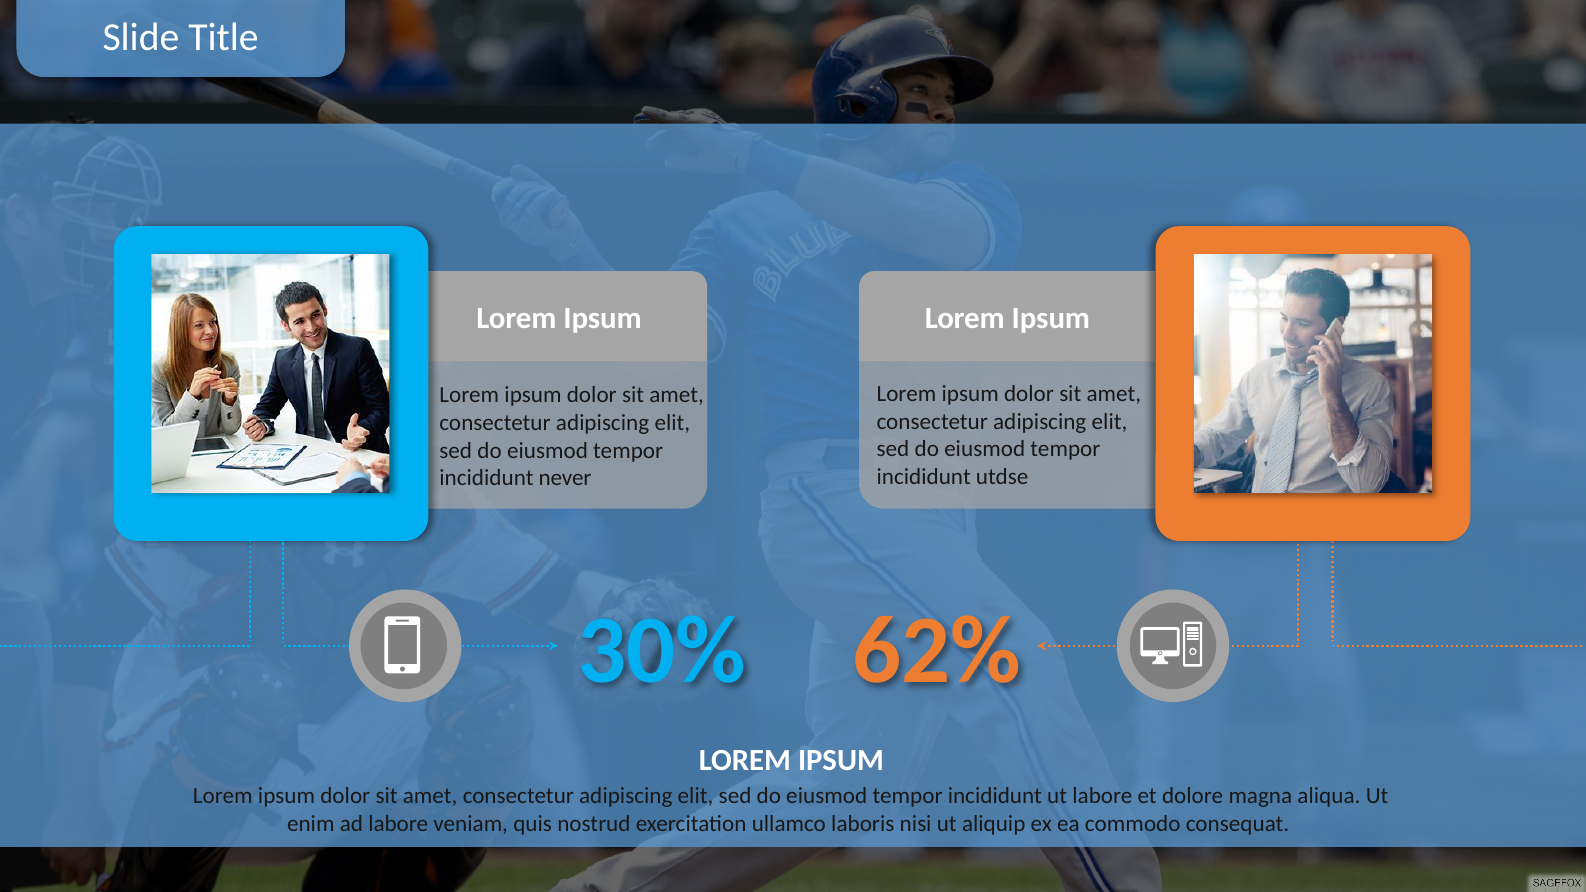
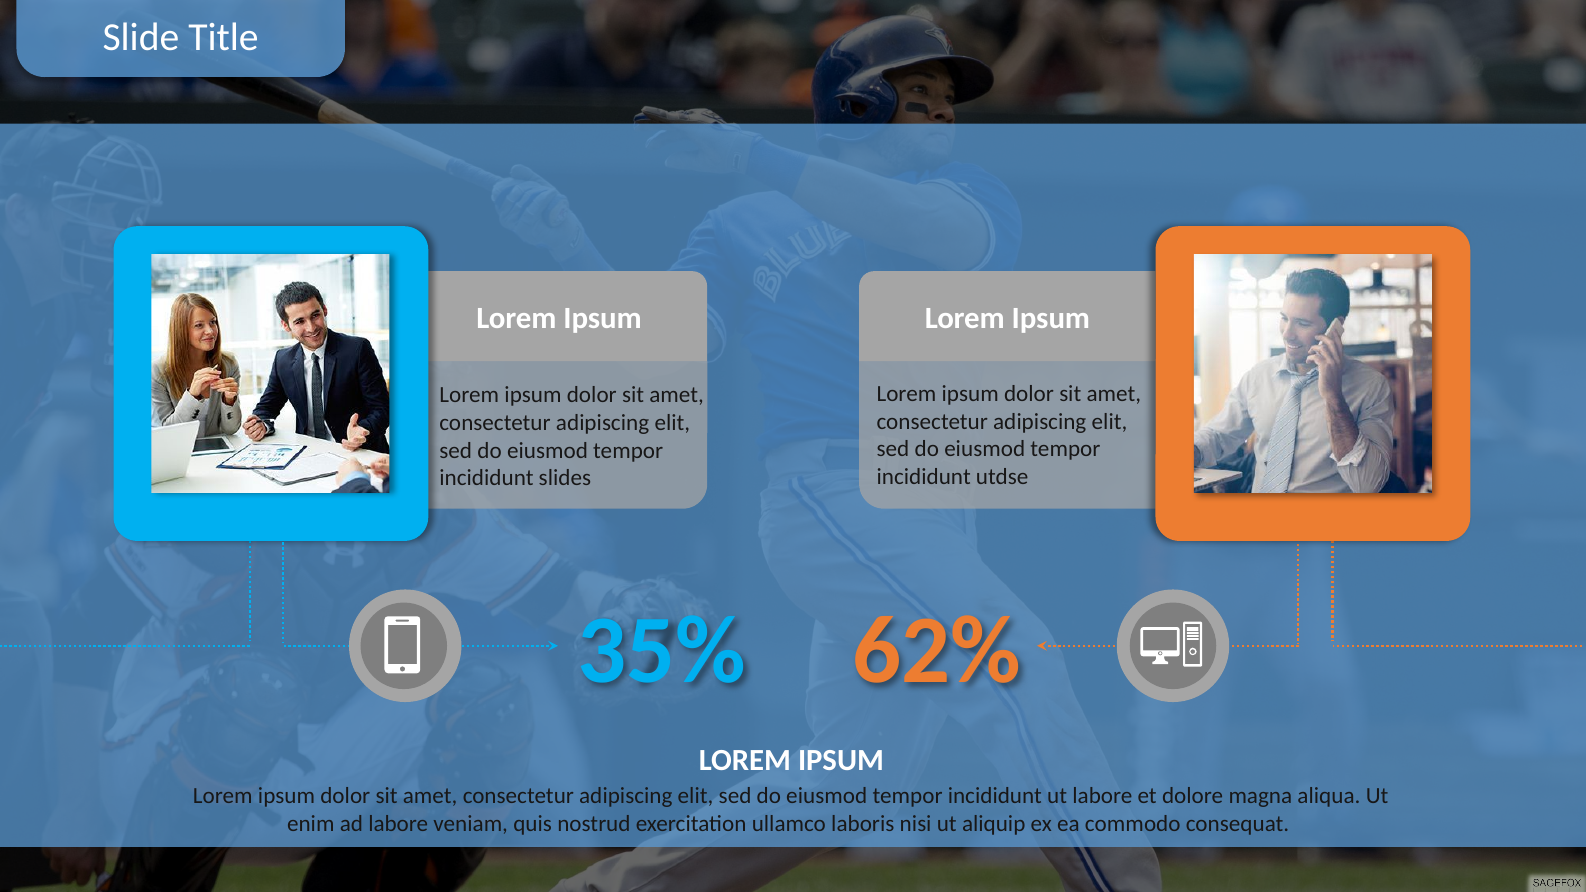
never: never -> slides (565, 478)
30%: 30% -> 35% (661, 650)
